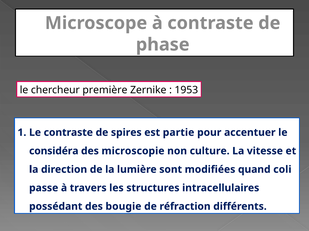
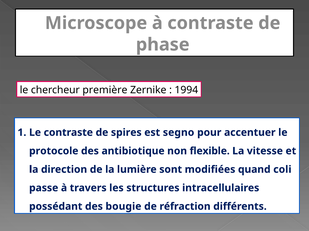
1953: 1953 -> 1994 (186, 90)
partie: partie -> segno (179, 133)
considéra: considéra -> protocole (54, 151)
microscopie: microscopie -> antibiotique (133, 151)
culture: culture -> flexible (210, 151)
